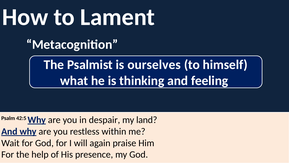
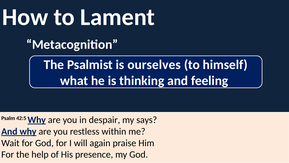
land: land -> says (147, 120)
